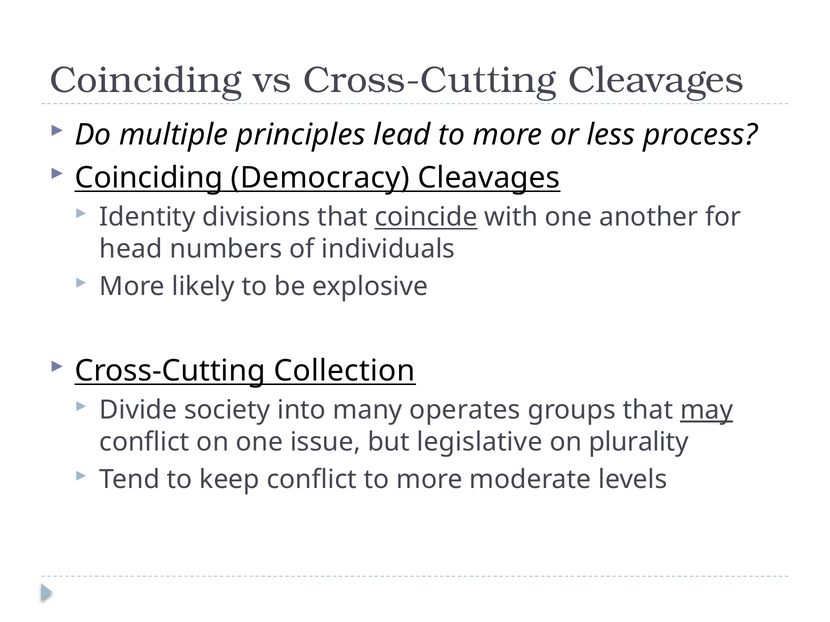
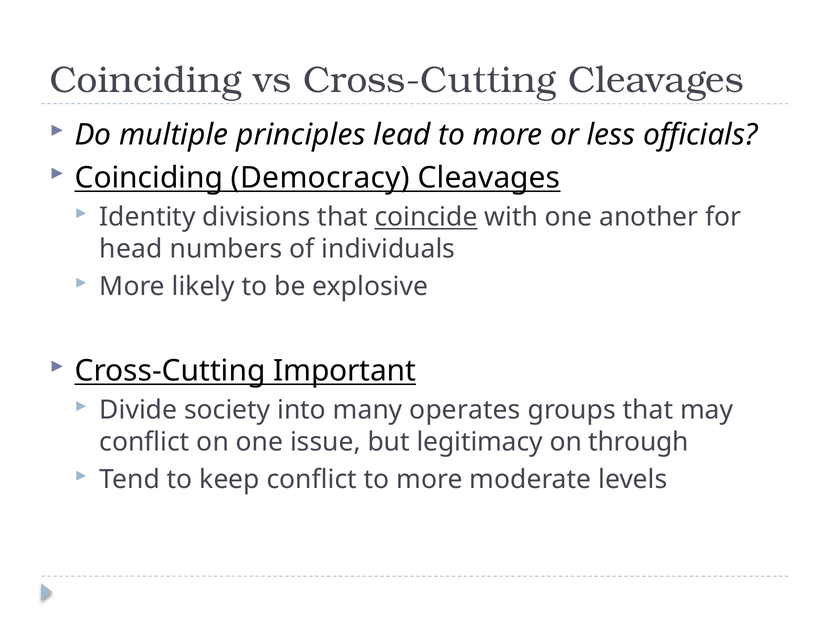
process: process -> officials (700, 135)
Collection: Collection -> Important (345, 371)
may underline: present -> none (707, 410)
legislative: legislative -> legitimacy (480, 442)
plurality: plurality -> through (639, 442)
